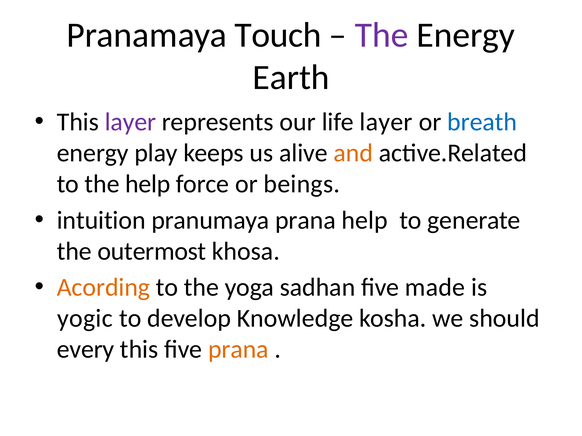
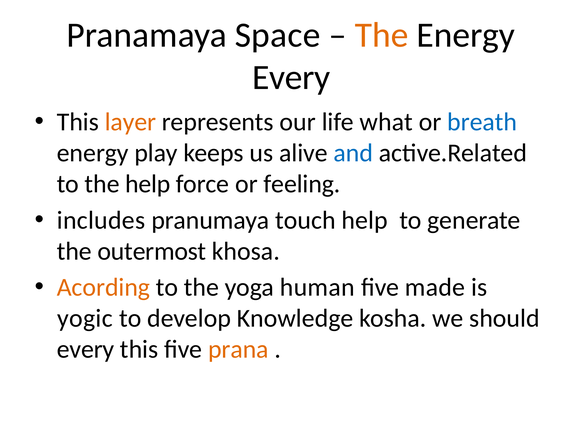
Touch: Touch -> Space (278, 35)
The colour: purple -> orange (382, 35)
Earth: Earth -> Every (291, 78)
layer colour: purple -> orange (131, 122)
life layer: layer -> what (386, 122)
and colour: orange -> blue (353, 153)
beings: beings -> feeling (302, 184)
intuition: intuition -> includes (101, 220)
pranumaya prana: prana -> touch (305, 220)
sadhan: sadhan -> human (317, 288)
